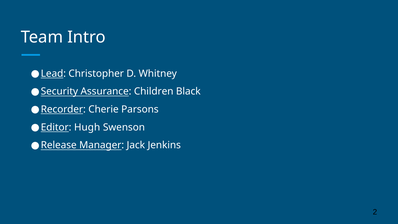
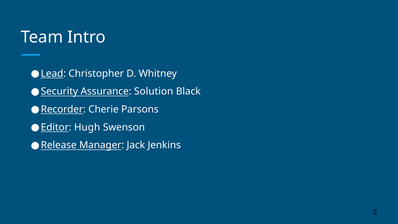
Children: Children -> Solution (154, 91)
